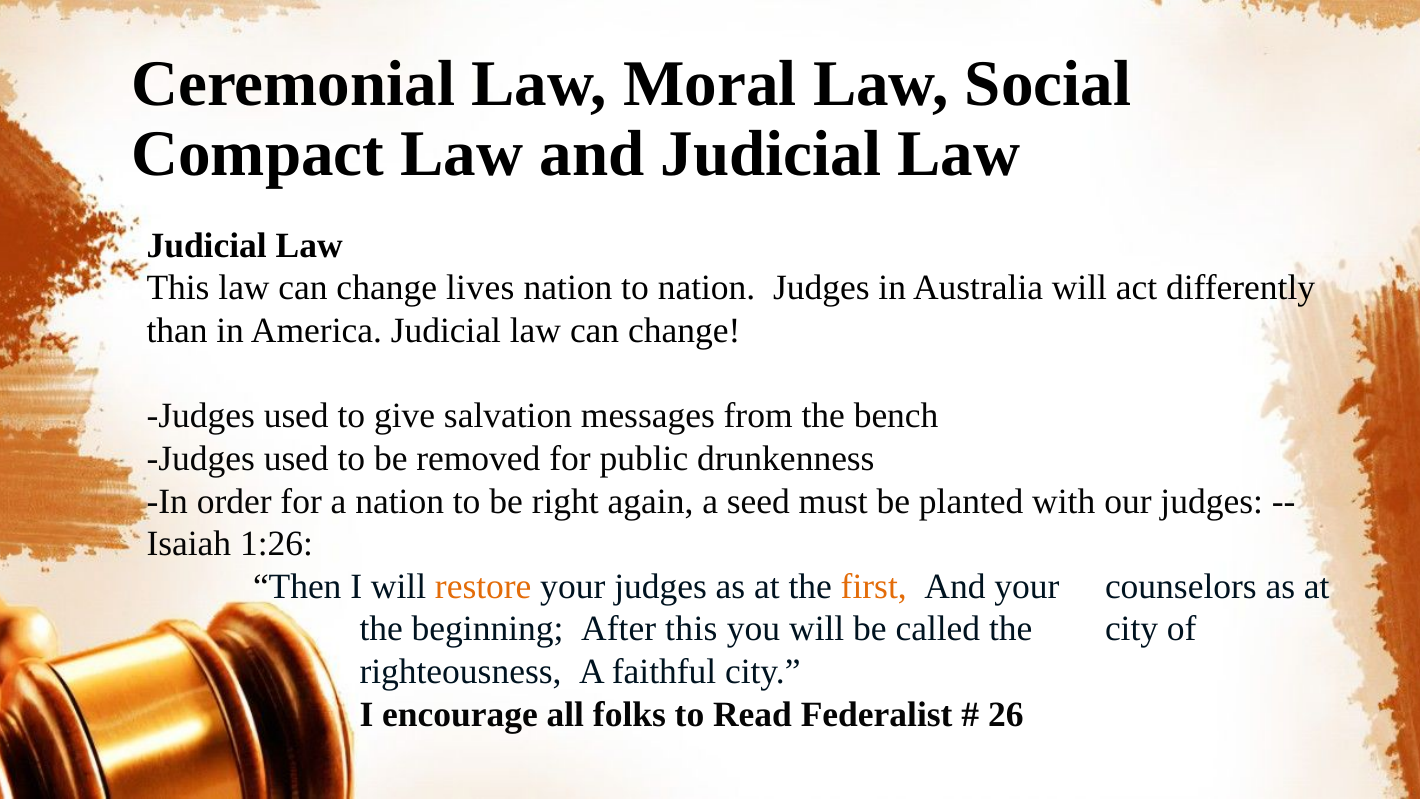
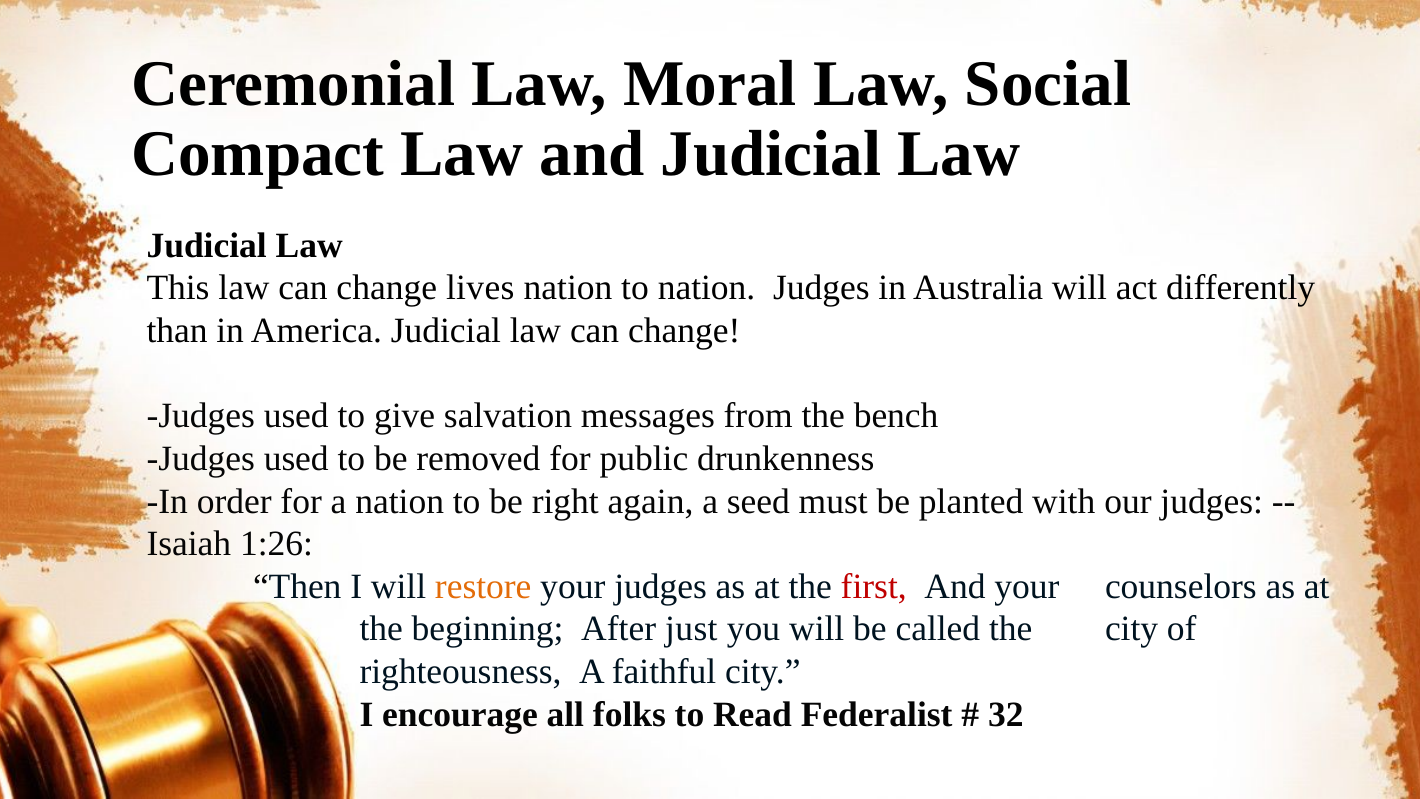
first colour: orange -> red (874, 586)
After this: this -> just (691, 629)
26: 26 -> 32 (1006, 714)
